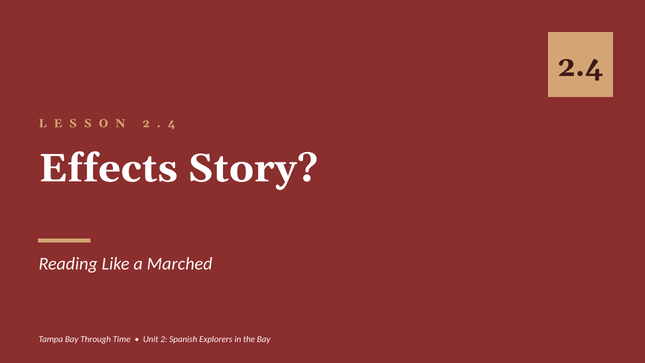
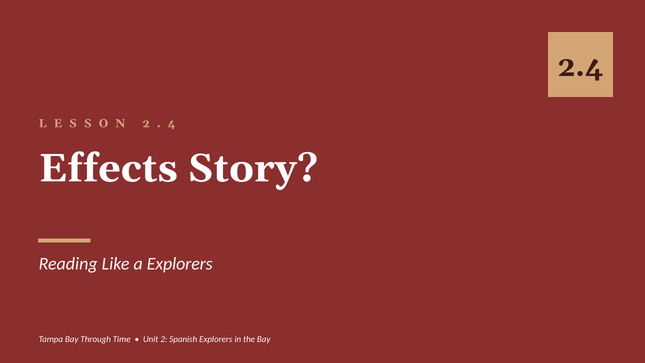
a Marched: Marched -> Explorers (180, 264)
